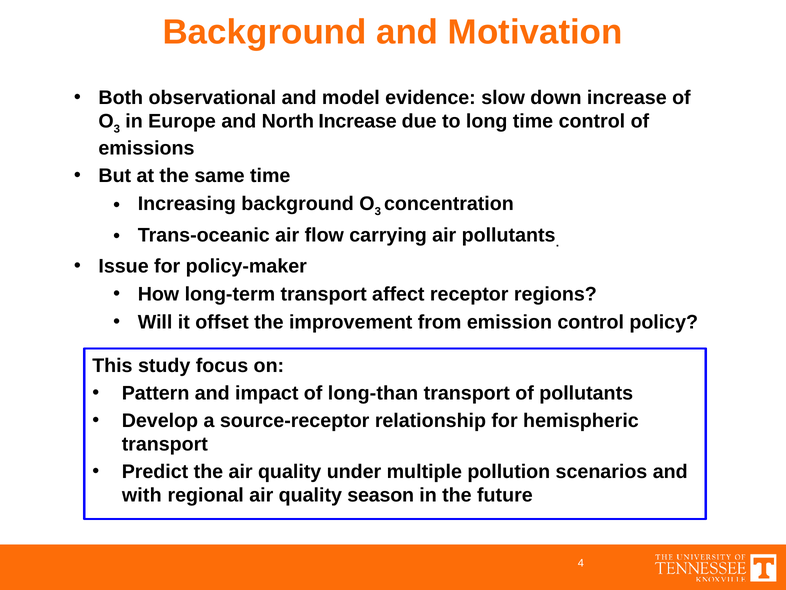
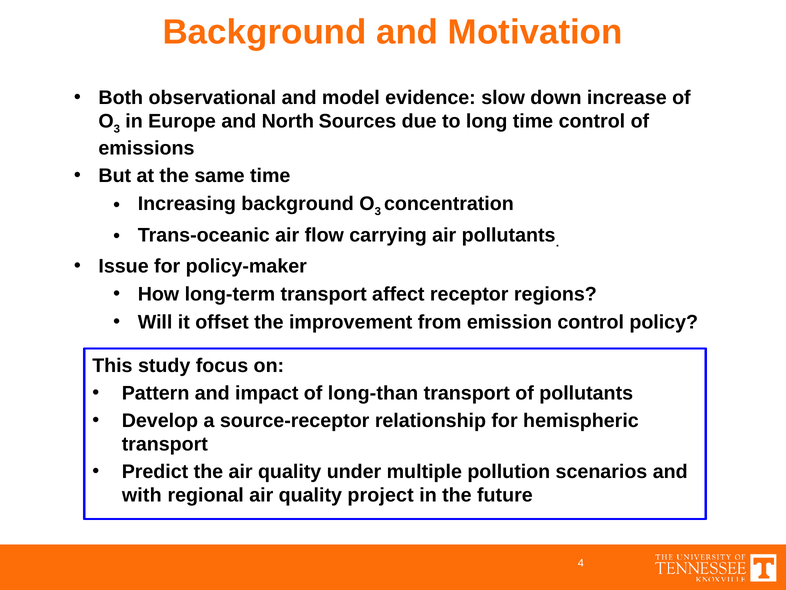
North Increase: Increase -> Sources (357, 121)
season: season -> project (381, 495)
